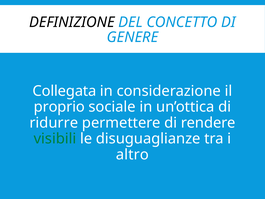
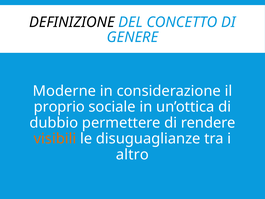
Collegata: Collegata -> Moderne (64, 91)
ridurre: ridurre -> dubbio (54, 123)
visibili colour: green -> orange (55, 139)
